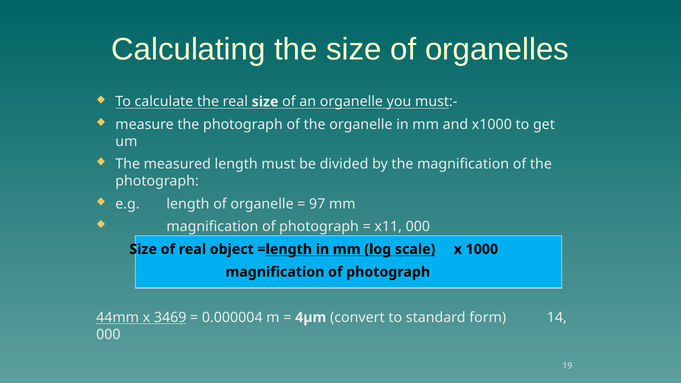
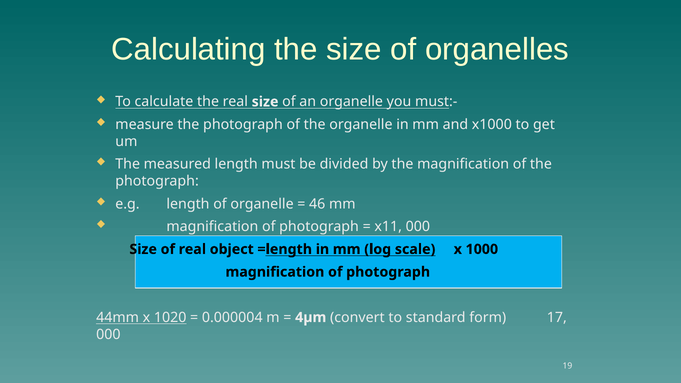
97: 97 -> 46 (317, 204)
3469: 3469 -> 1020 (170, 317)
14: 14 -> 17 (557, 317)
